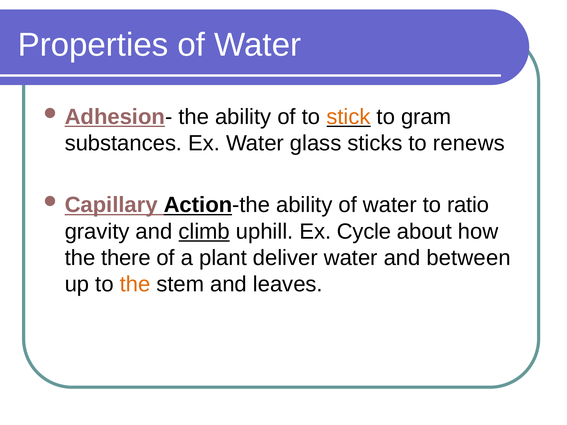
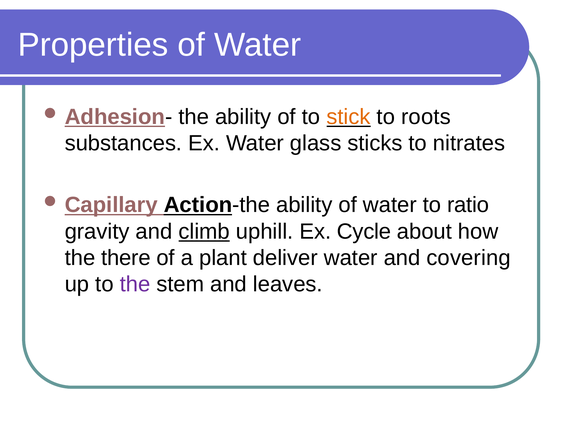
gram: gram -> roots (426, 117)
renews: renews -> nitrates (469, 143)
between: between -> covering (469, 258)
the colour: orange -> purple (135, 285)
